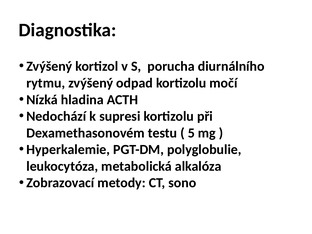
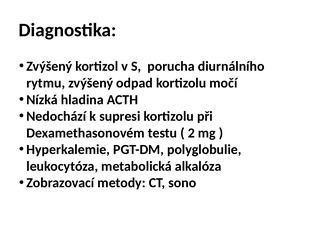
5: 5 -> 2 (191, 133)
